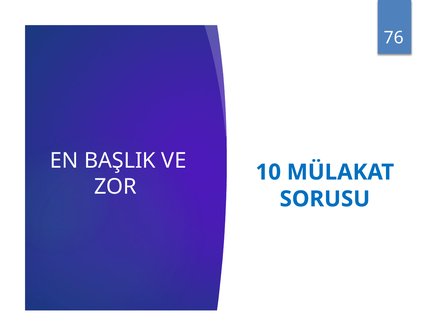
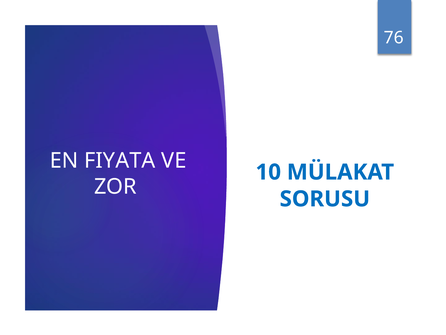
BAŞLIK: BAŞLIK -> FIYATA (120, 160)
